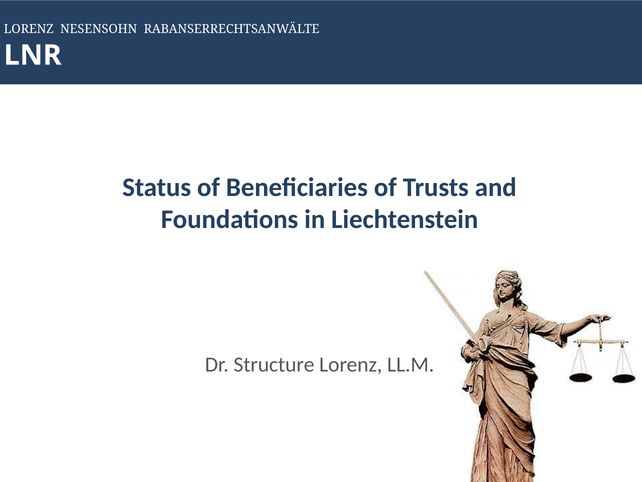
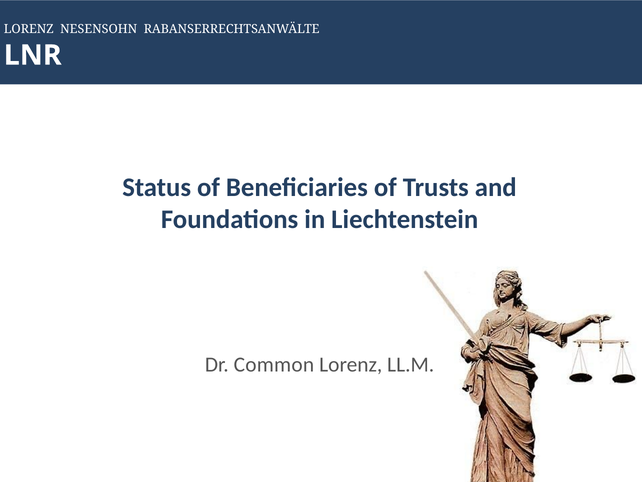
Structure: Structure -> Common (274, 364)
